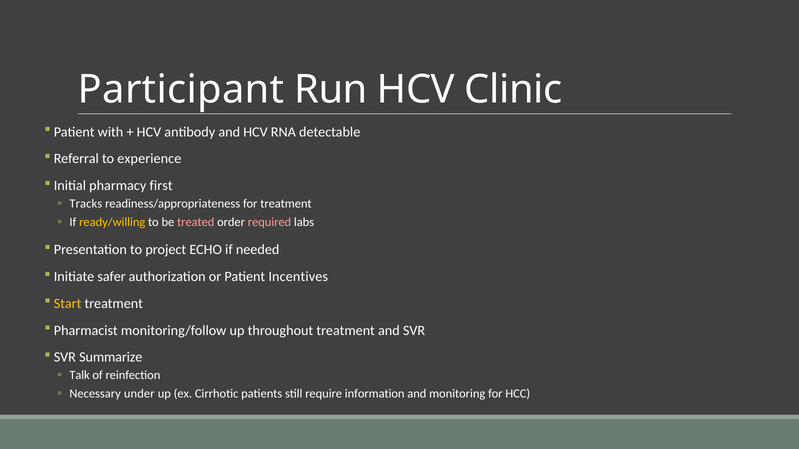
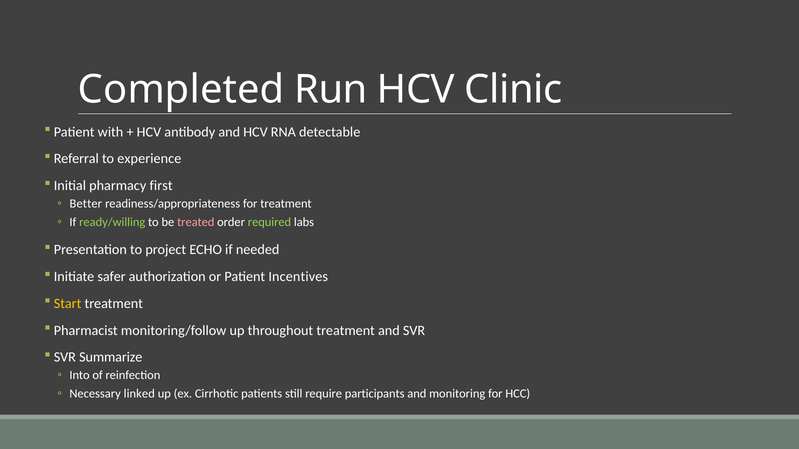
Participant: Participant -> Completed (181, 90)
Tracks: Tracks -> Better (86, 204)
ready/willing colour: yellow -> light green (112, 222)
required colour: pink -> light green (269, 222)
Talk: Talk -> Into (80, 375)
under: under -> linked (139, 394)
information: information -> participants (375, 394)
